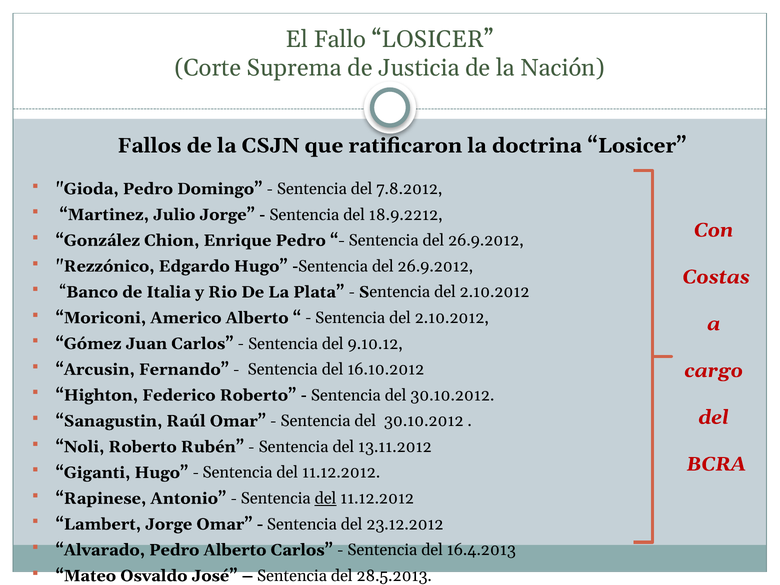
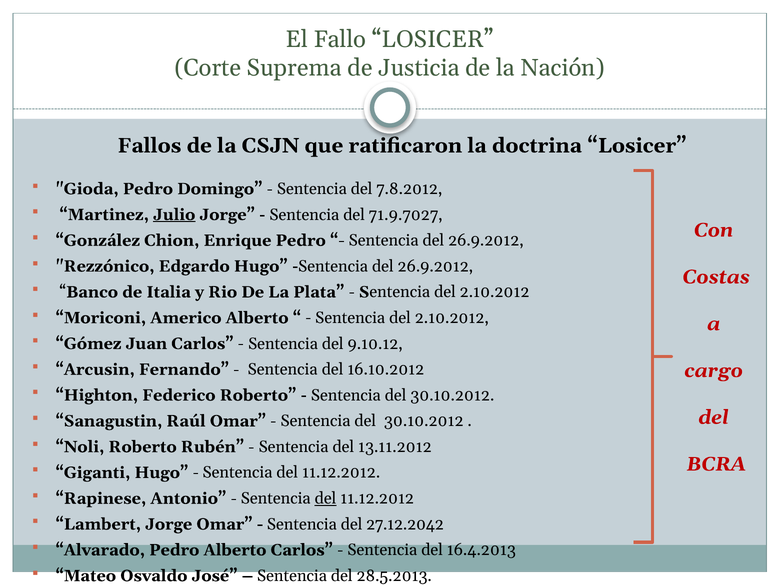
Julio underline: none -> present (174, 215)
18.9.2212: 18.9.2212 -> 71.9.7027 (406, 215)
23.12.2012: 23.12.2012 -> 27.12.2042 (405, 524)
